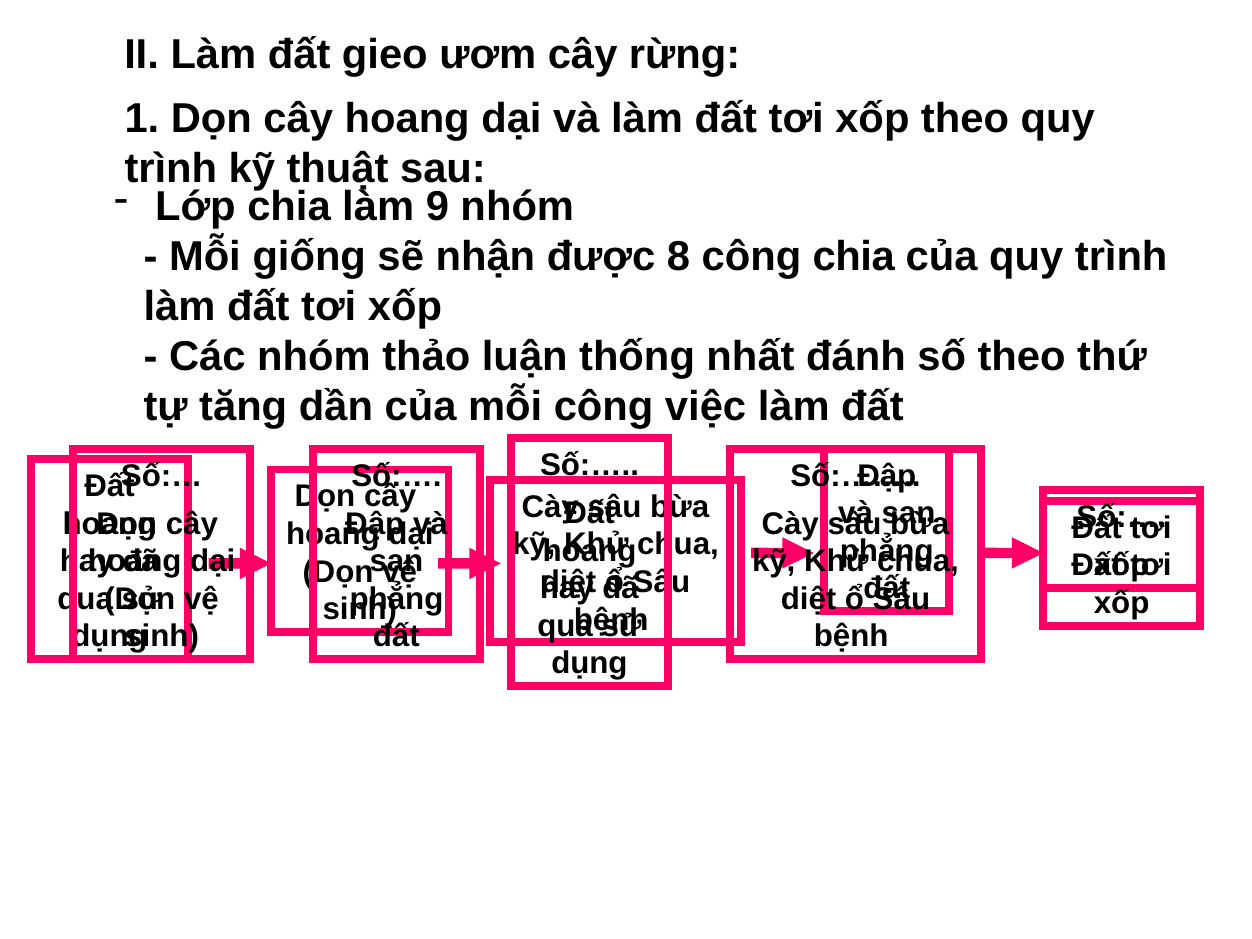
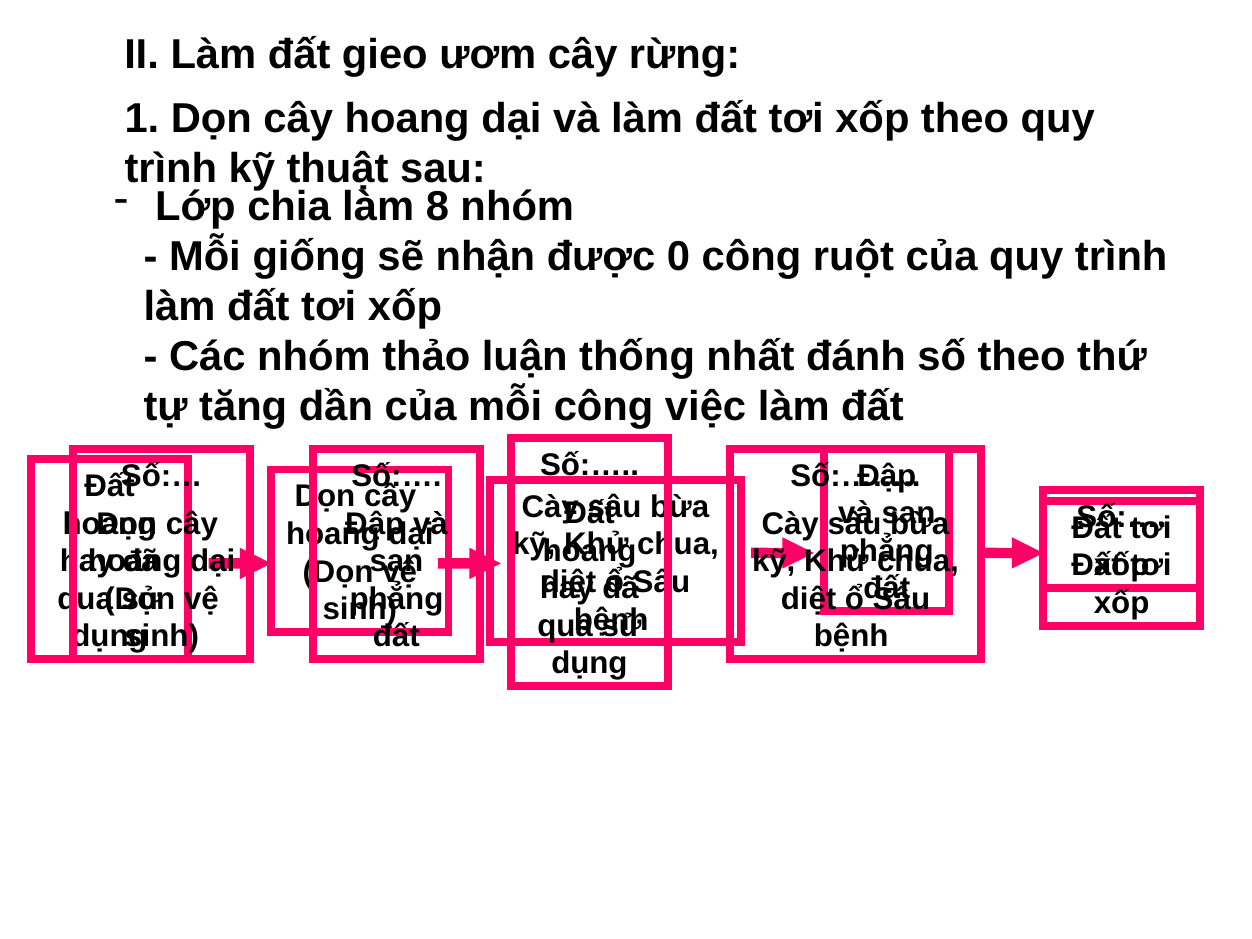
9: 9 -> 8 (437, 206)
8: 8 -> 0 (679, 256)
công chia: chia -> ruột (854, 256)
